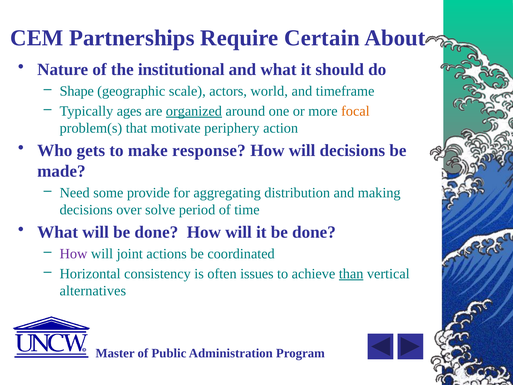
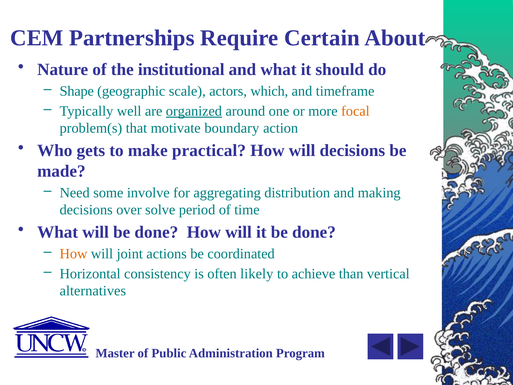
world: world -> which (269, 91)
ages: ages -> well (129, 111)
periphery: periphery -> boundary (232, 128)
response: response -> practical (209, 151)
provide: provide -> involve (148, 193)
How colour: purple -> orange (74, 254)
issues: issues -> likely (257, 273)
than underline: present -> none (351, 273)
